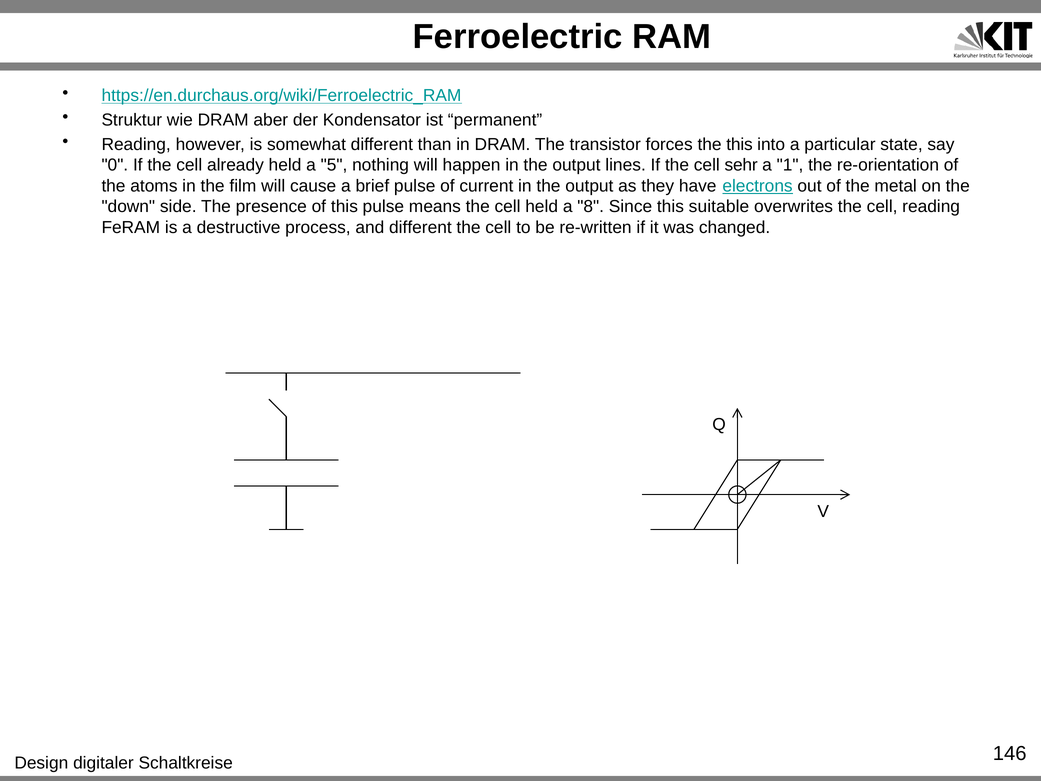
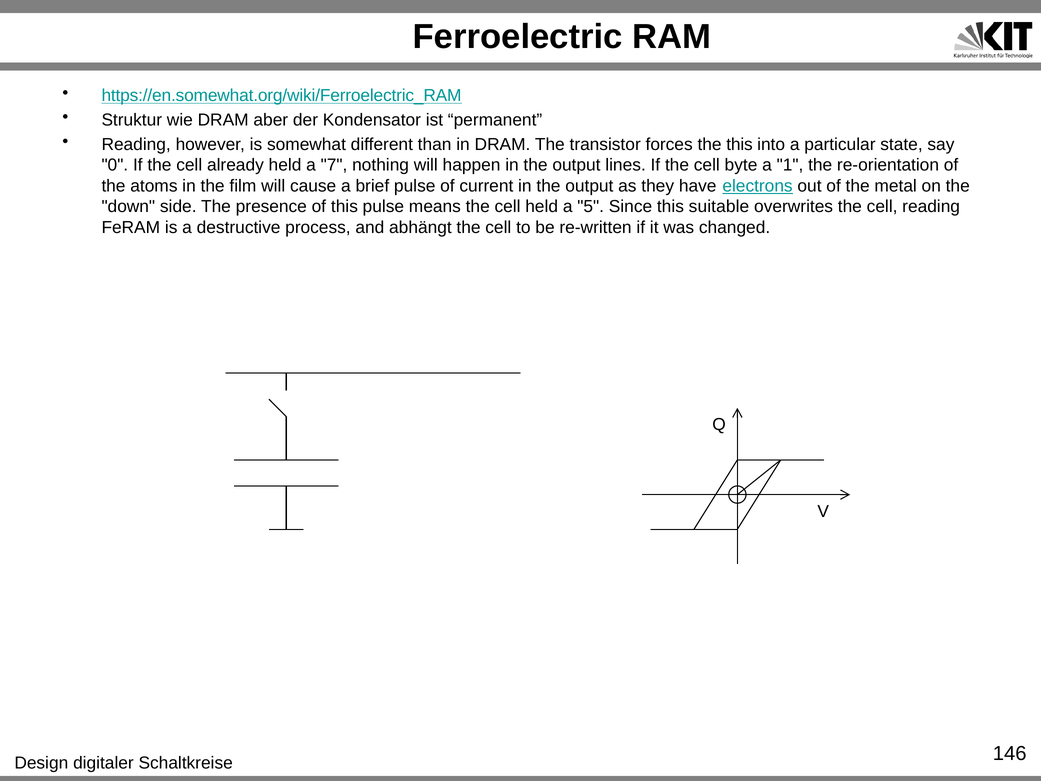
https://en.durchaus.org/wiki/Ferroelectric_RAM: https://en.durchaus.org/wiki/Ferroelectric_RAM -> https://en.somewhat.org/wiki/Ferroelectric_RAM (282, 96)
5: 5 -> 7 (334, 165)
sehr: sehr -> byte (741, 165)
8: 8 -> 5 (591, 207)
and different: different -> abhängt (420, 228)
